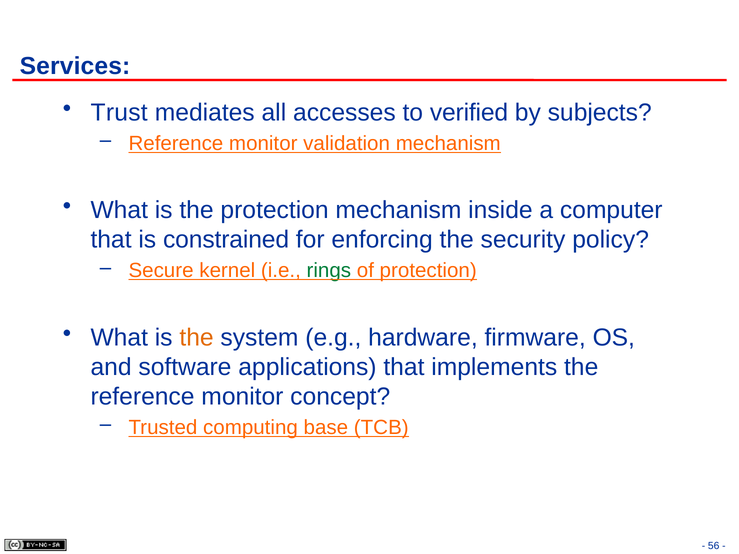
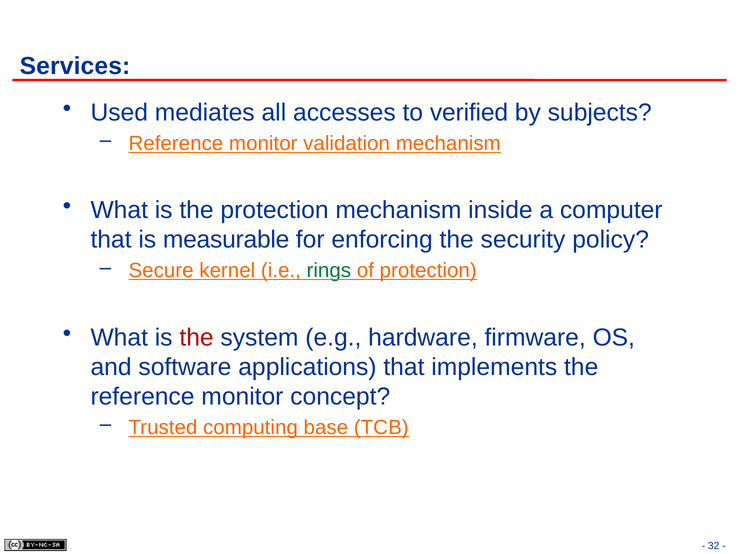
Trust: Trust -> Used (119, 113)
constrained: constrained -> measurable (226, 240)
the colour: orange -> red (197, 338)
56: 56 -> 32 (714, 546)
